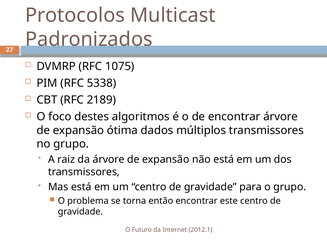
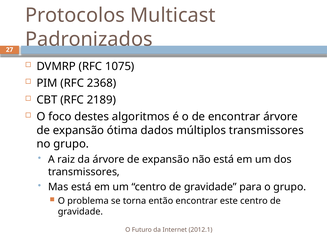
5338: 5338 -> 2368 (102, 83)
